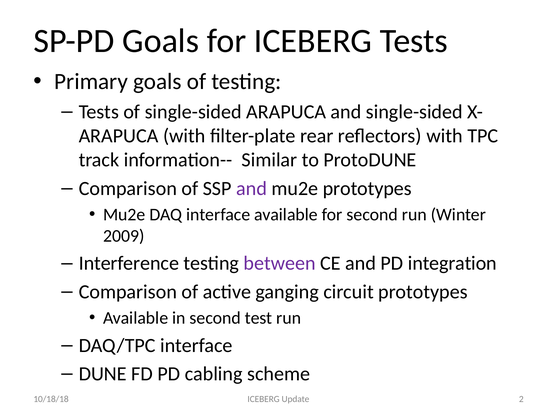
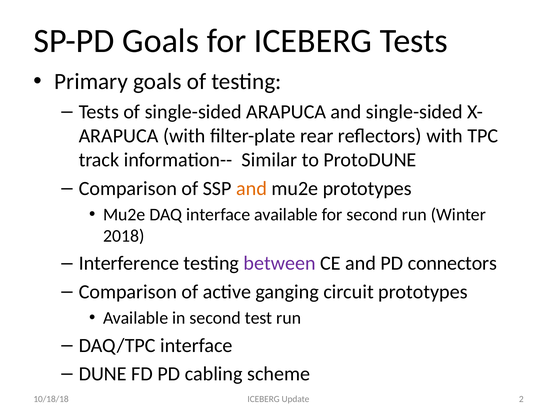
and colour: purple -> orange (252, 188)
2009: 2009 -> 2018 (124, 236)
integration: integration -> connectors (452, 263)
